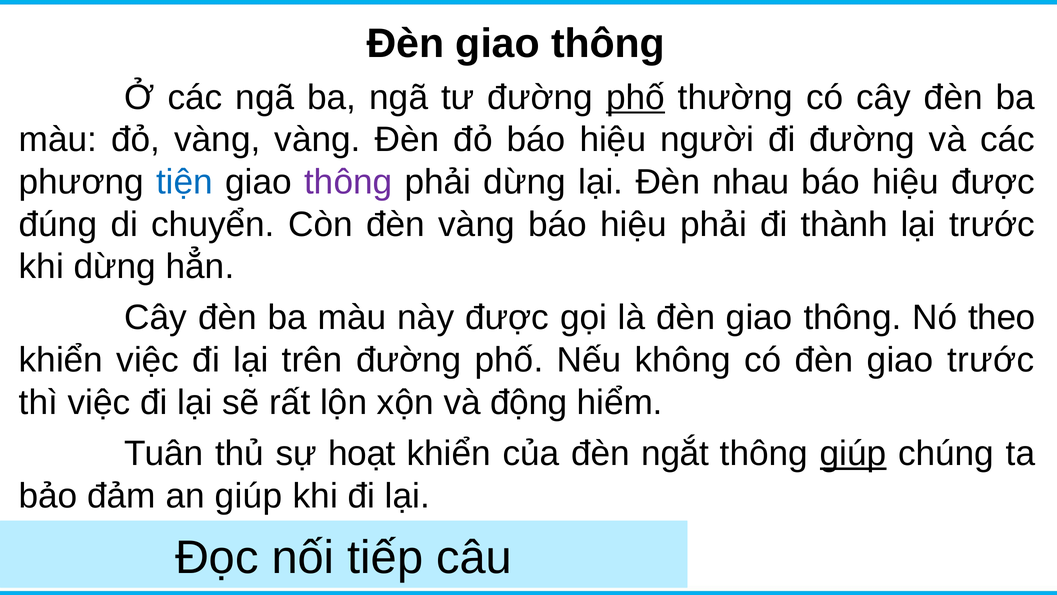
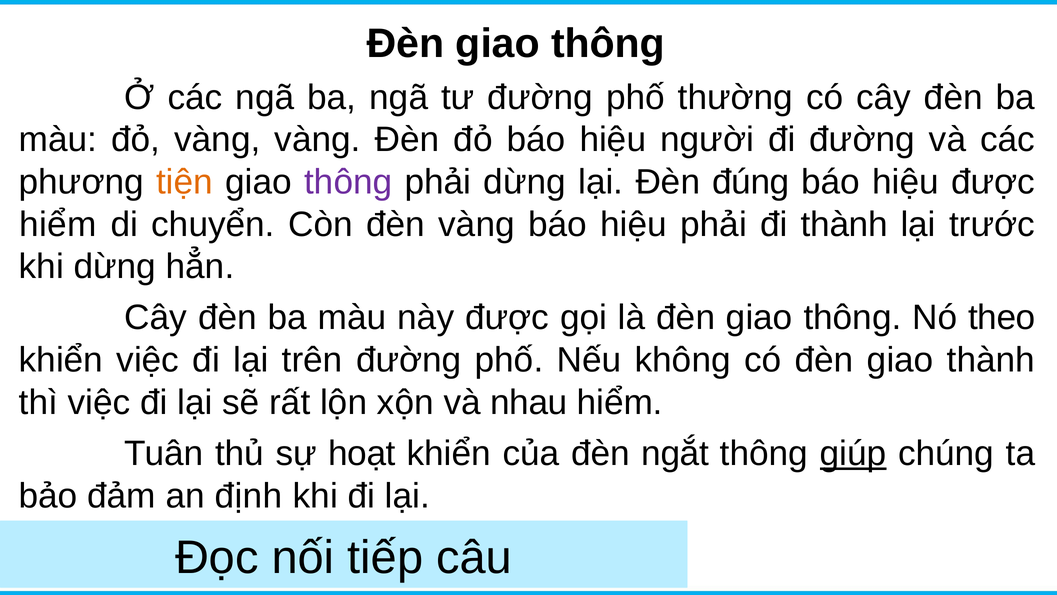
phố underline: present -> none (635, 97)
tiện colour: blue -> orange (185, 182)
nhau: nhau -> đúng (751, 182)
đúng: đúng -> hiểm (58, 224)
giao trước: trước -> thành (991, 360)
động: động -> nhau (529, 402)
an giúp: giúp -> định (249, 496)
